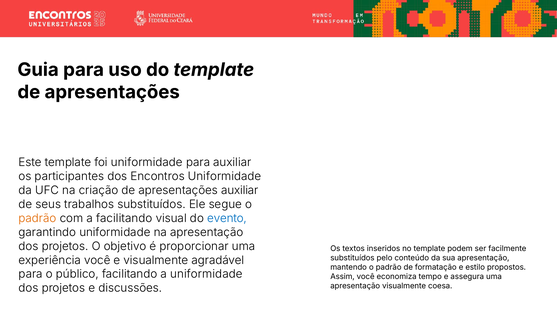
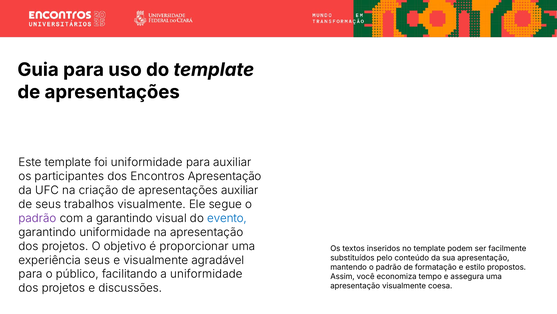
Encontros Uniformidade: Uniformidade -> Apresentação (225, 176)
trabalhos substituídos: substituídos -> visualmente (152, 204)
padrão colour: orange -> purple (37, 218)
a facilitando: facilitando -> garantindo (124, 218)
experiência você: você -> seus (97, 260)
